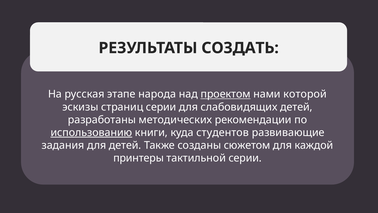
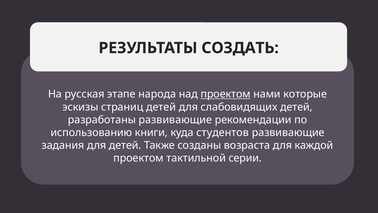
которой: которой -> которые (305, 94)
страниц серии: серии -> детей (161, 107)
разработаны методических: методических -> развивающие (175, 120)
использованию underline: present -> none (91, 132)
сюжетом: сюжетом -> возраста (247, 145)
принтеры: принтеры -> проектом (139, 158)
